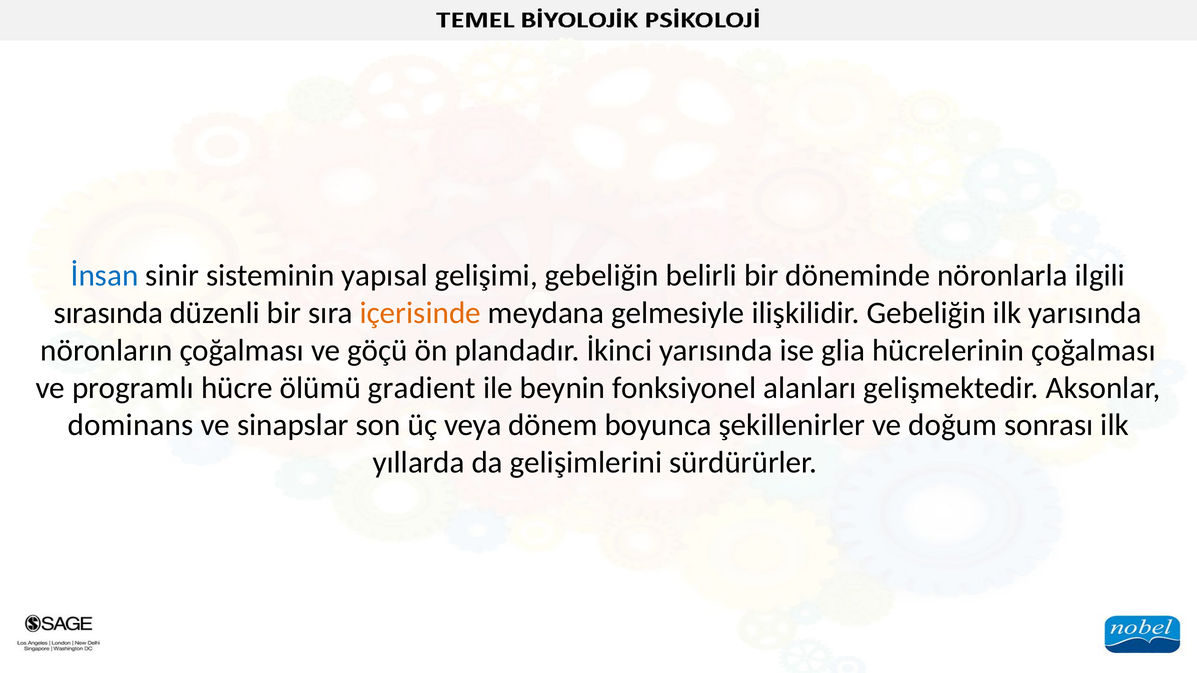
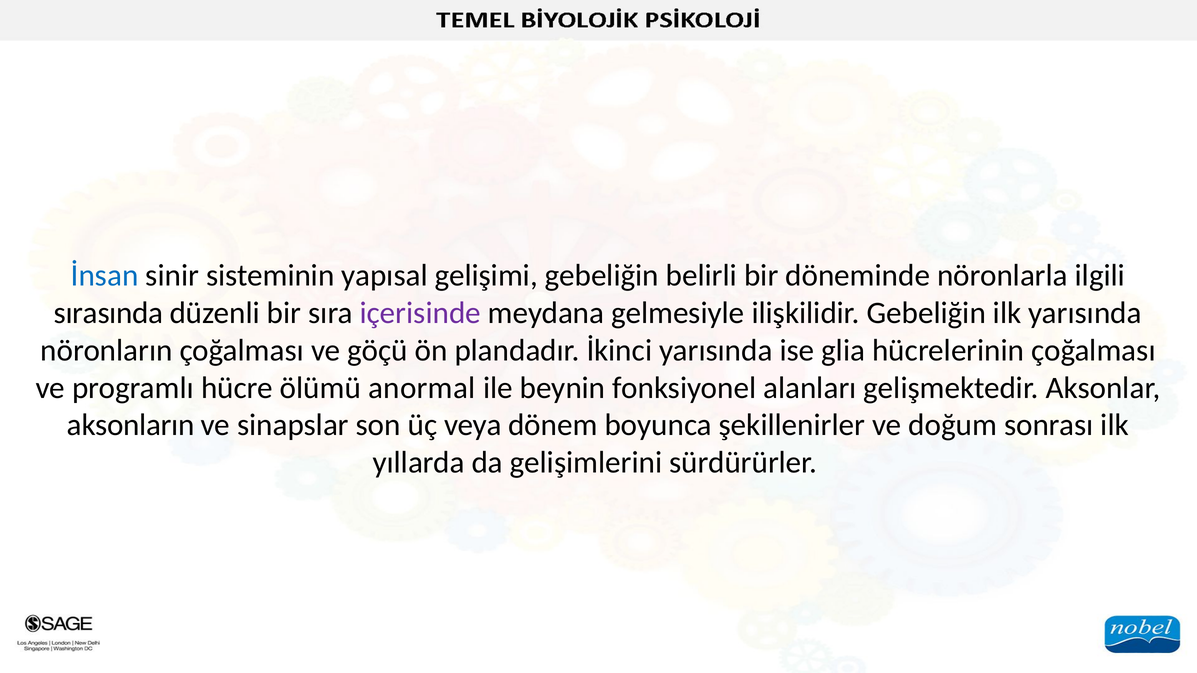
içerisinde colour: orange -> purple (420, 313)
gradient: gradient -> anormal (422, 388)
dominans: dominans -> aksonların (131, 425)
